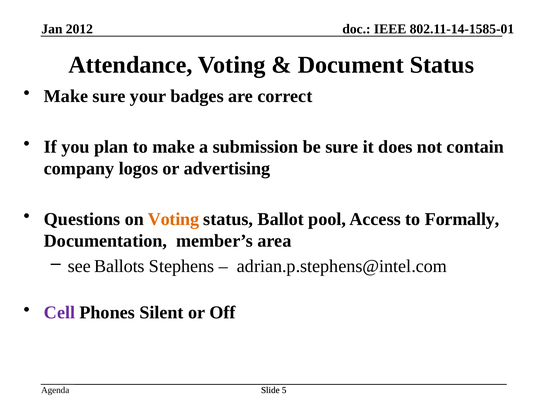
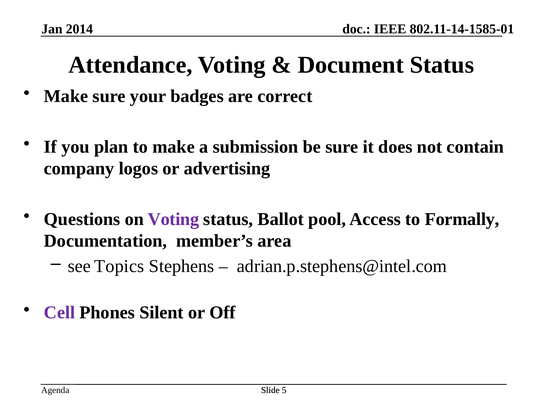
2012: 2012 -> 2014 (79, 29)
Voting colour: orange -> purple (174, 219)
Ballots: Ballots -> Topics (119, 266)
